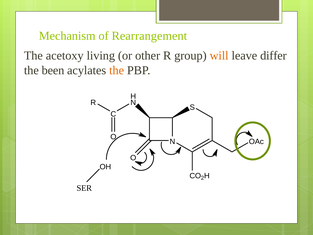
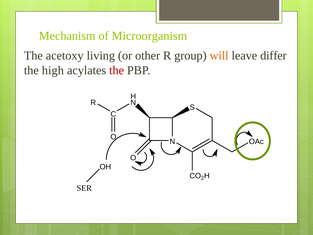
Rearrangement: Rearrangement -> Microorganism (149, 36)
been: been -> high (53, 70)
the colour: orange -> red (117, 70)
